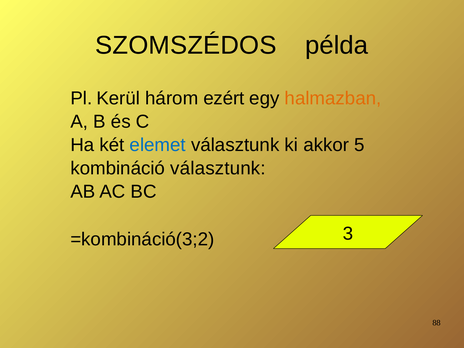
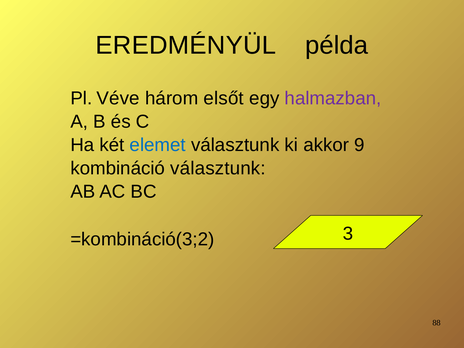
SZOMSZÉDOS: SZOMSZÉDOS -> EREDMÉNYÜL (186, 45)
Kerül: Kerül -> Véve (118, 98)
ezért: ezért -> elsőt (224, 98)
halmazban colour: orange -> purple (333, 98)
5: 5 -> 9 (359, 145)
